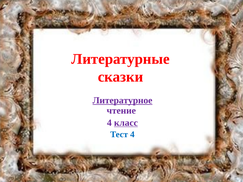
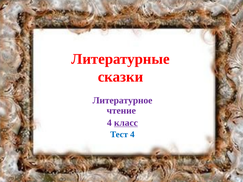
Литературное underline: present -> none (122, 101)
